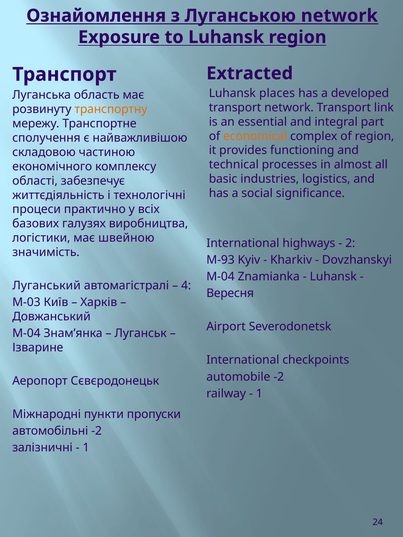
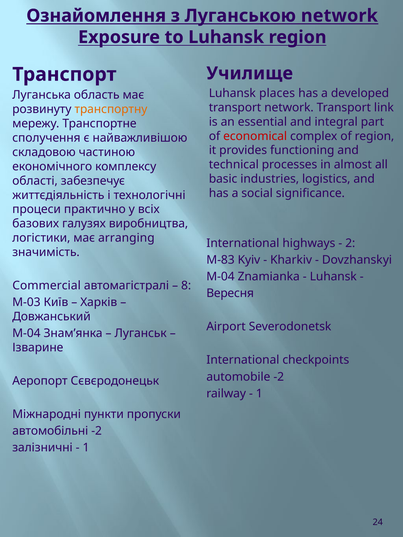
Extracted: Extracted -> Училище (250, 73)
economical colour: orange -> red (255, 136)
швейною: швейною -> arranging (126, 238)
M-93: M-93 -> M-83 (221, 260)
Луганський: Луганський -> Commercial (47, 286)
4: 4 -> 8 (186, 286)
